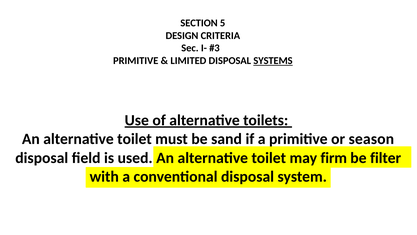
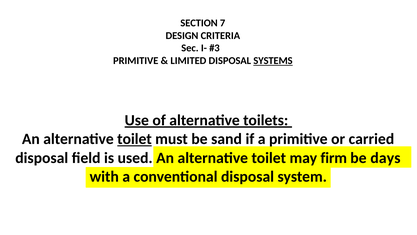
5: 5 -> 7 (223, 23)
toilet underline: none -> present (135, 139)
season: season -> carried (371, 139)
filter: filter -> days (385, 158)
